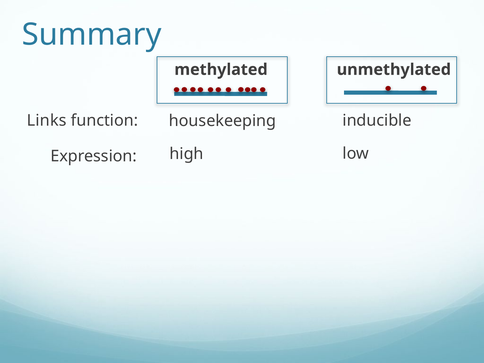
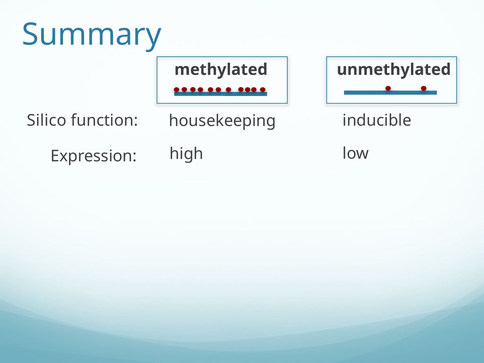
Links: Links -> Silico (47, 120)
